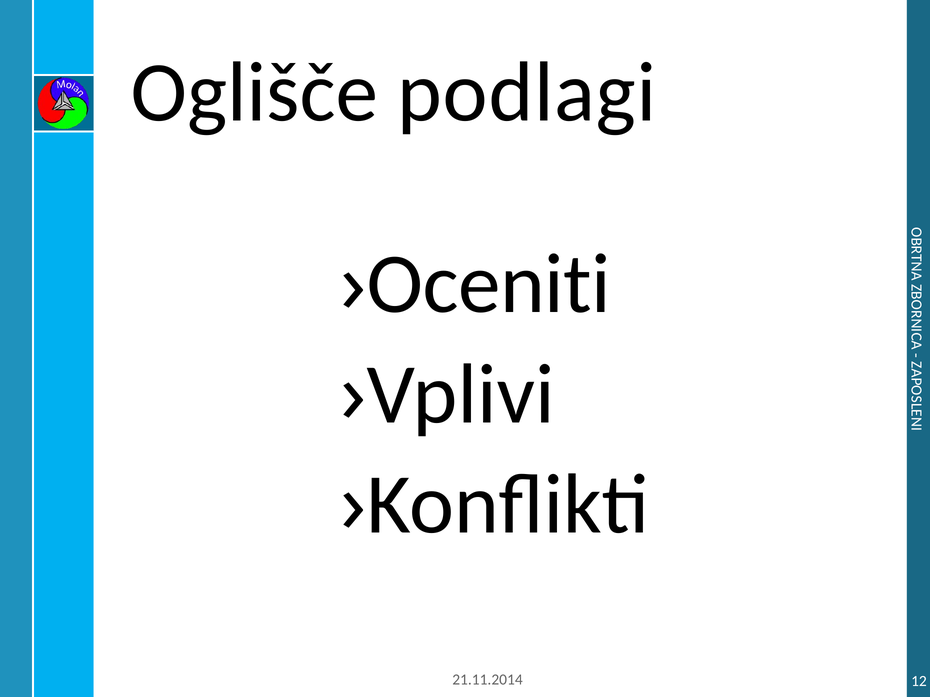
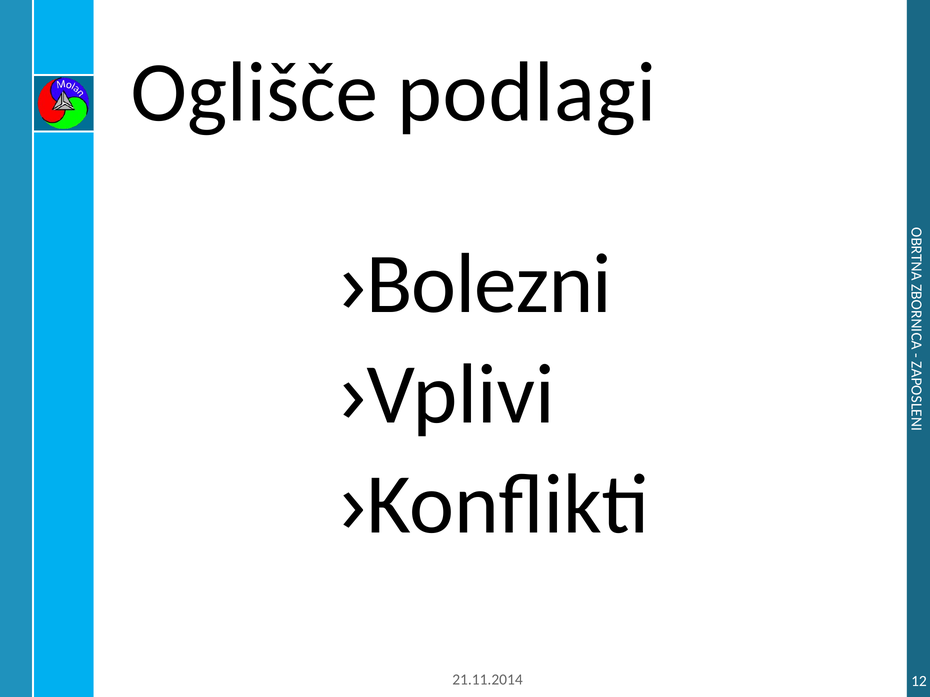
Oceniti: Oceniti -> Bolezni (489, 285)
